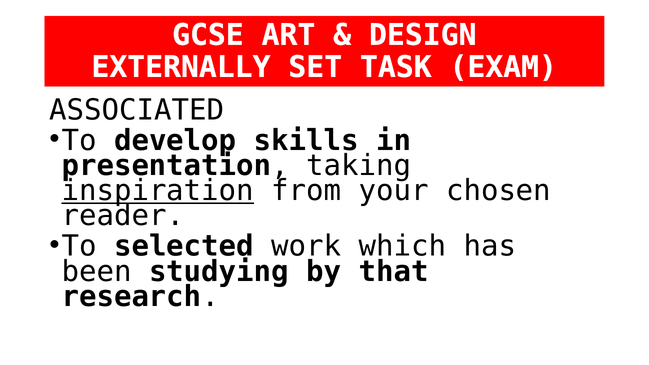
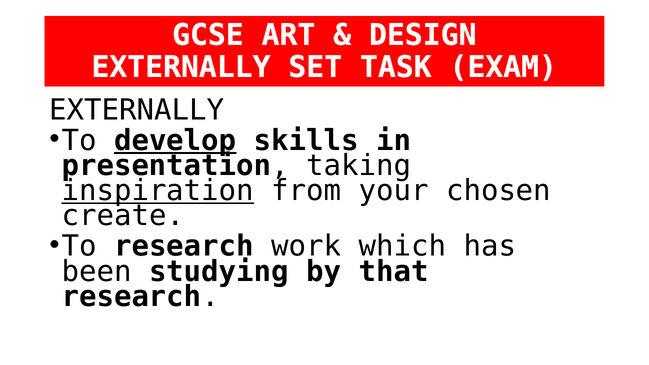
ASSOCIATED: ASSOCIATED -> EXTERNALLY (137, 110)
develop underline: none -> present (175, 141)
reader: reader -> create (123, 216)
To selected: selected -> research (184, 246)
